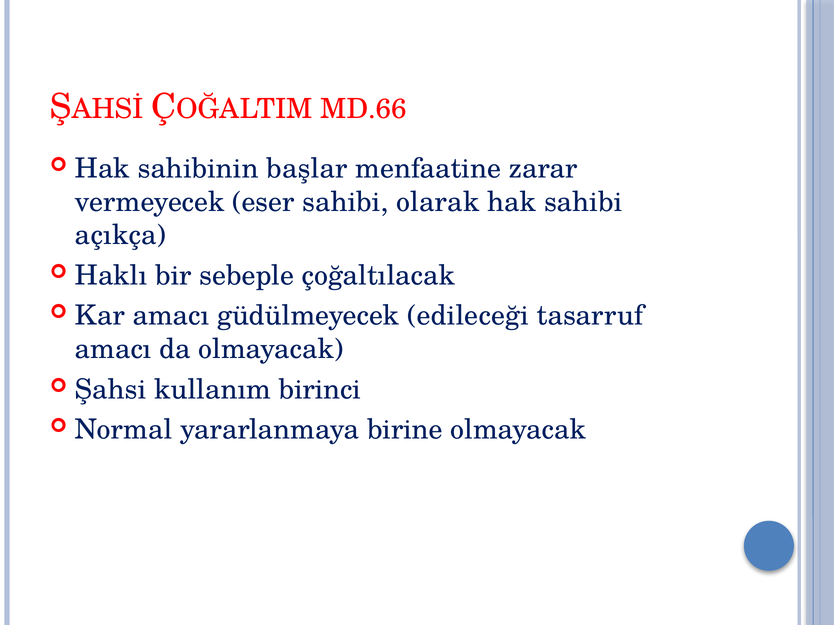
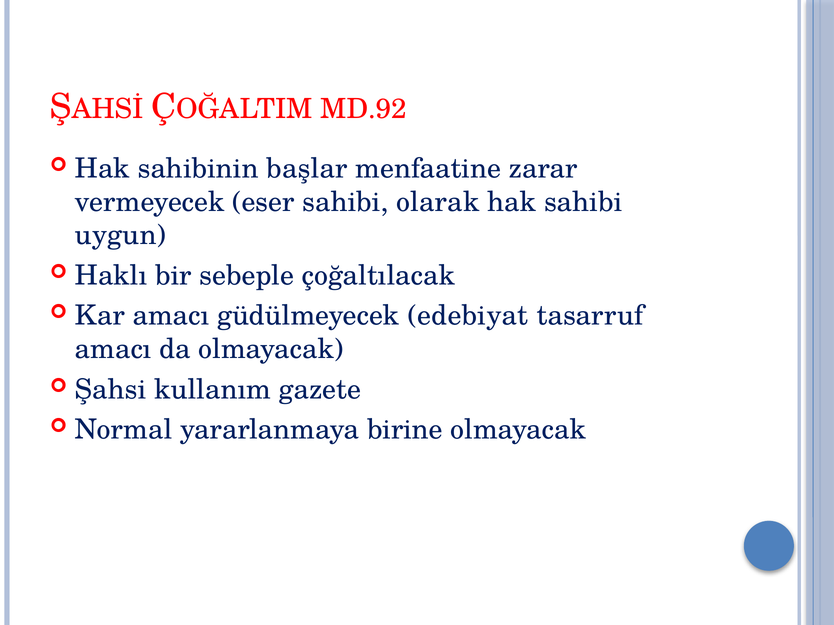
MD.66: MD.66 -> MD.92 (364, 109)
açıkça: açıkça -> uygun (121, 235)
edileceği: edileceği -> edebiyat (468, 316)
birinci: birinci -> gazete (320, 390)
